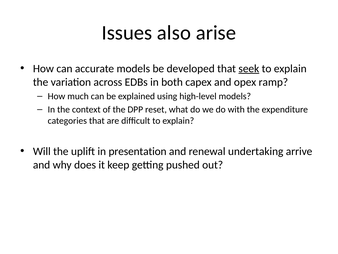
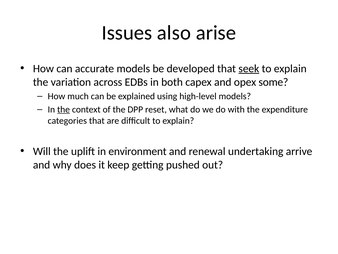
ramp: ramp -> some (273, 82)
the underline: none -> present (64, 109)
presentation: presentation -> environment (138, 151)
